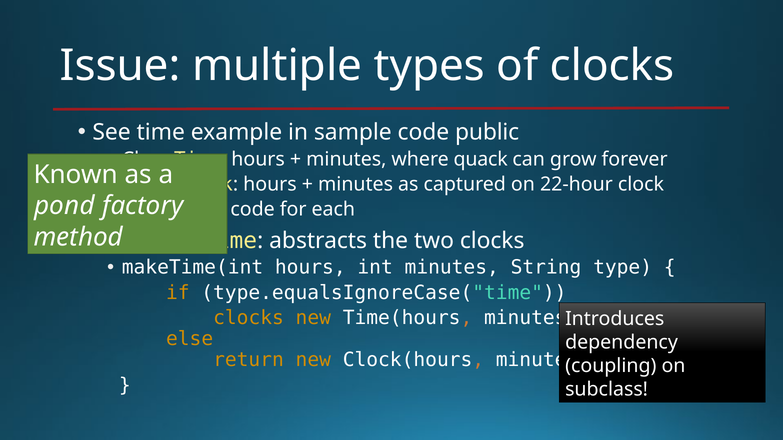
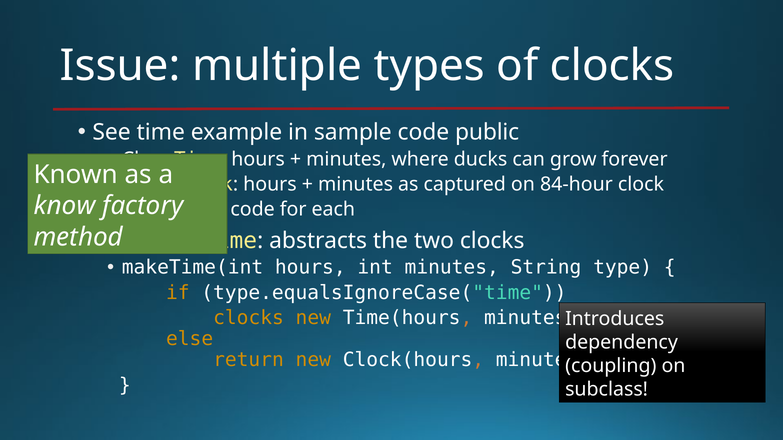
quack: quack -> ducks (481, 159)
22-hour: 22-hour -> 84-hour (576, 185)
pond: pond -> know (65, 206)
